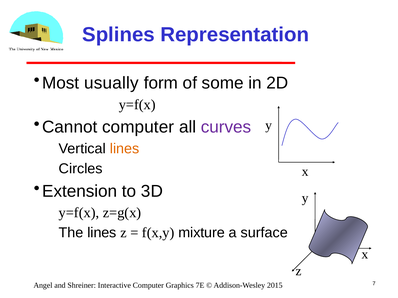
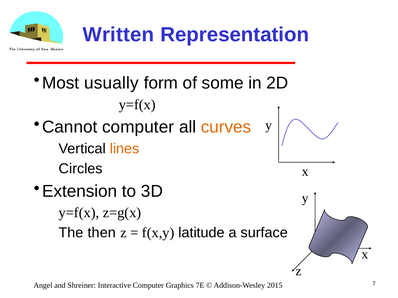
Splines: Splines -> Written (118, 35)
curves colour: purple -> orange (226, 127)
lines: lines -> then (102, 233)
mixture: mixture -> latitude (202, 233)
